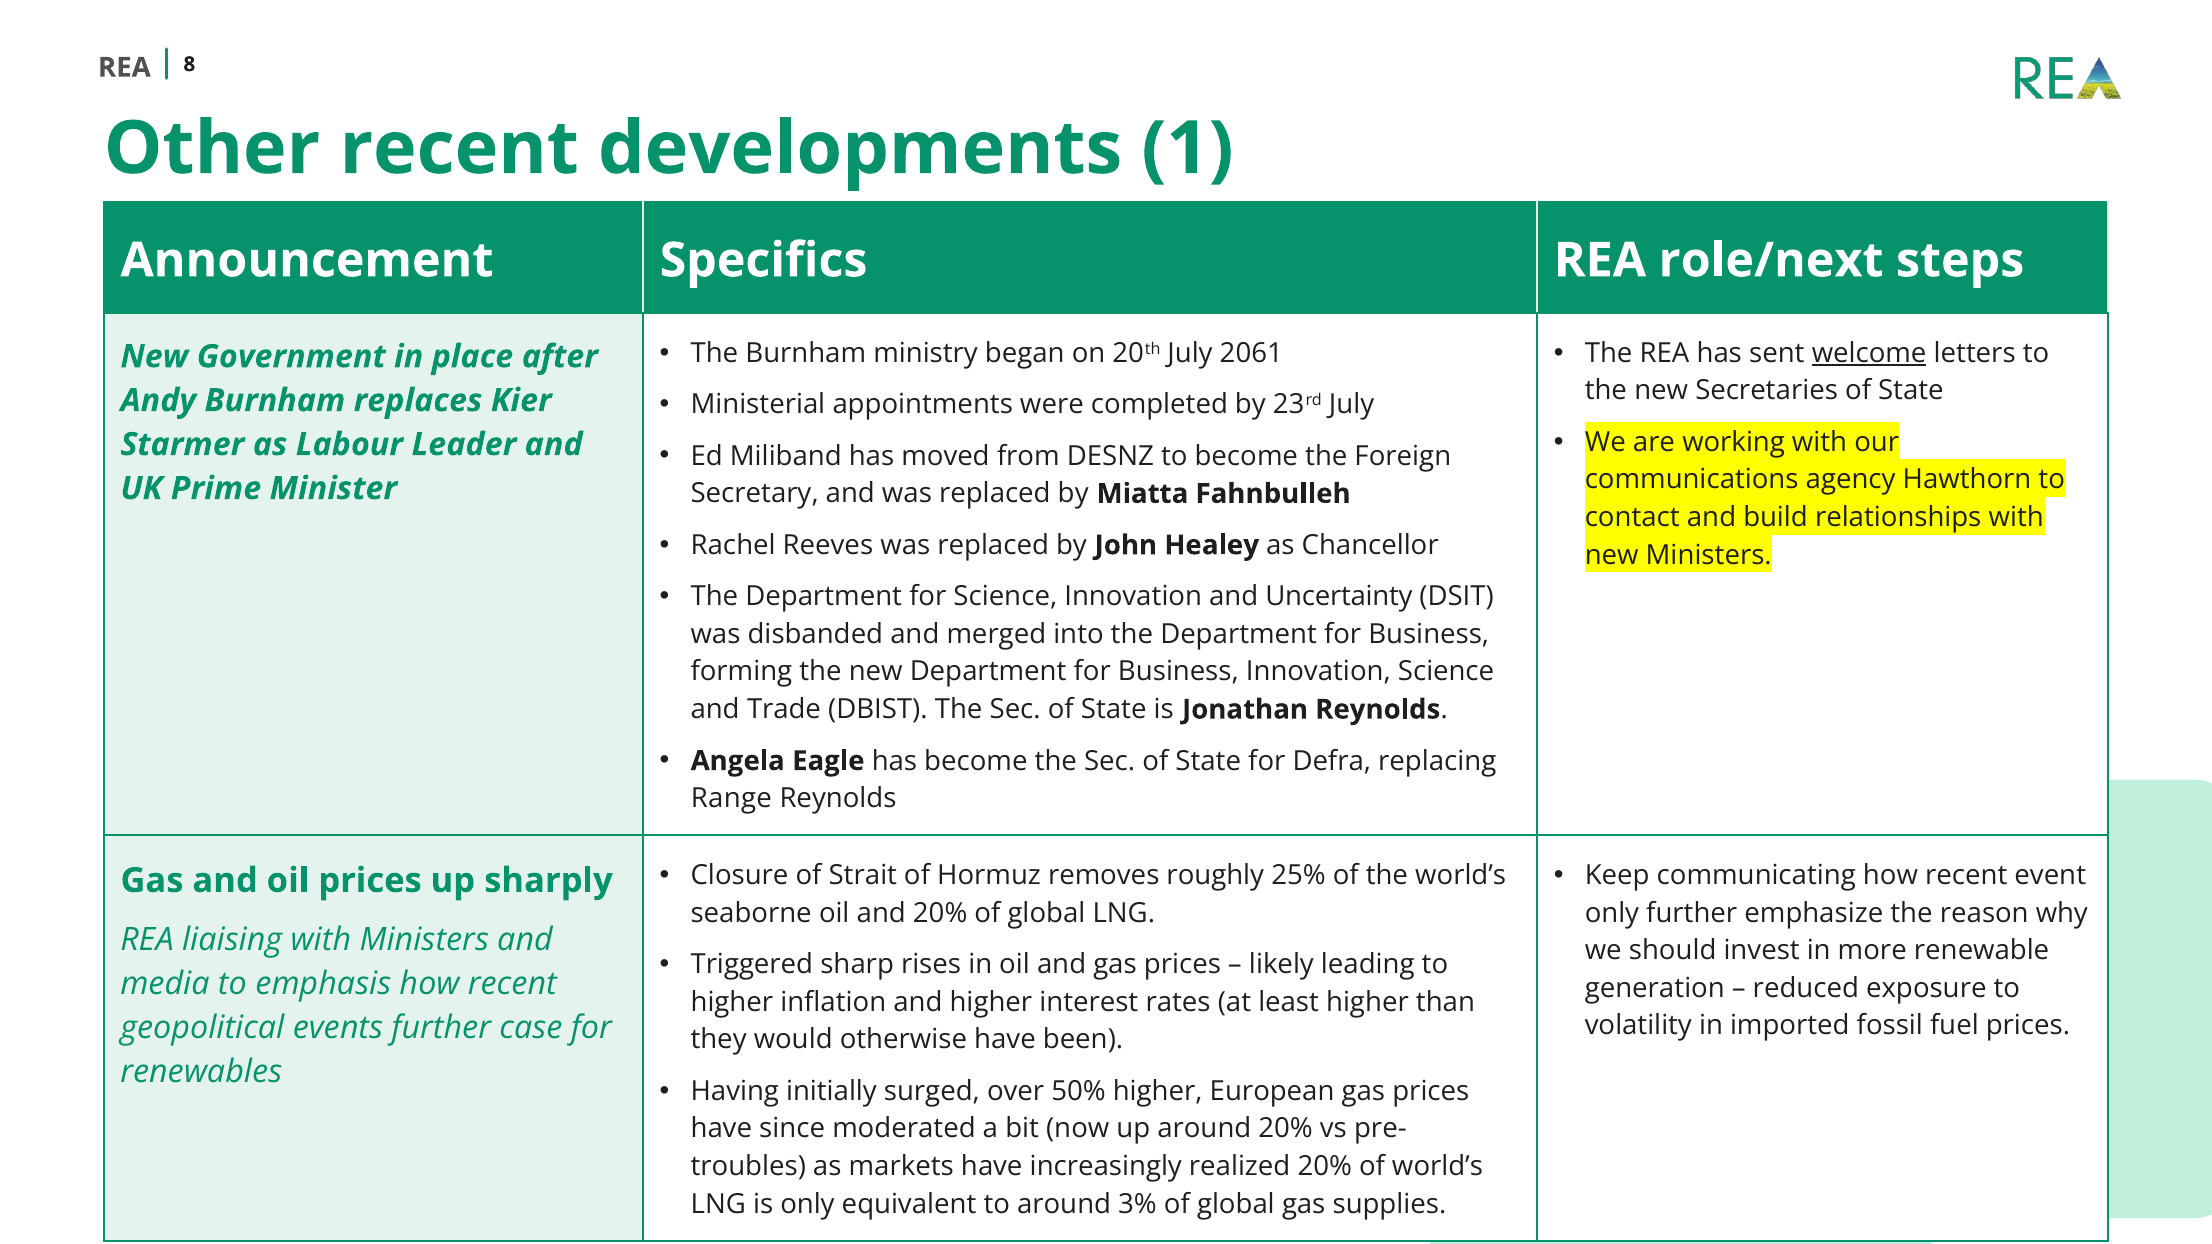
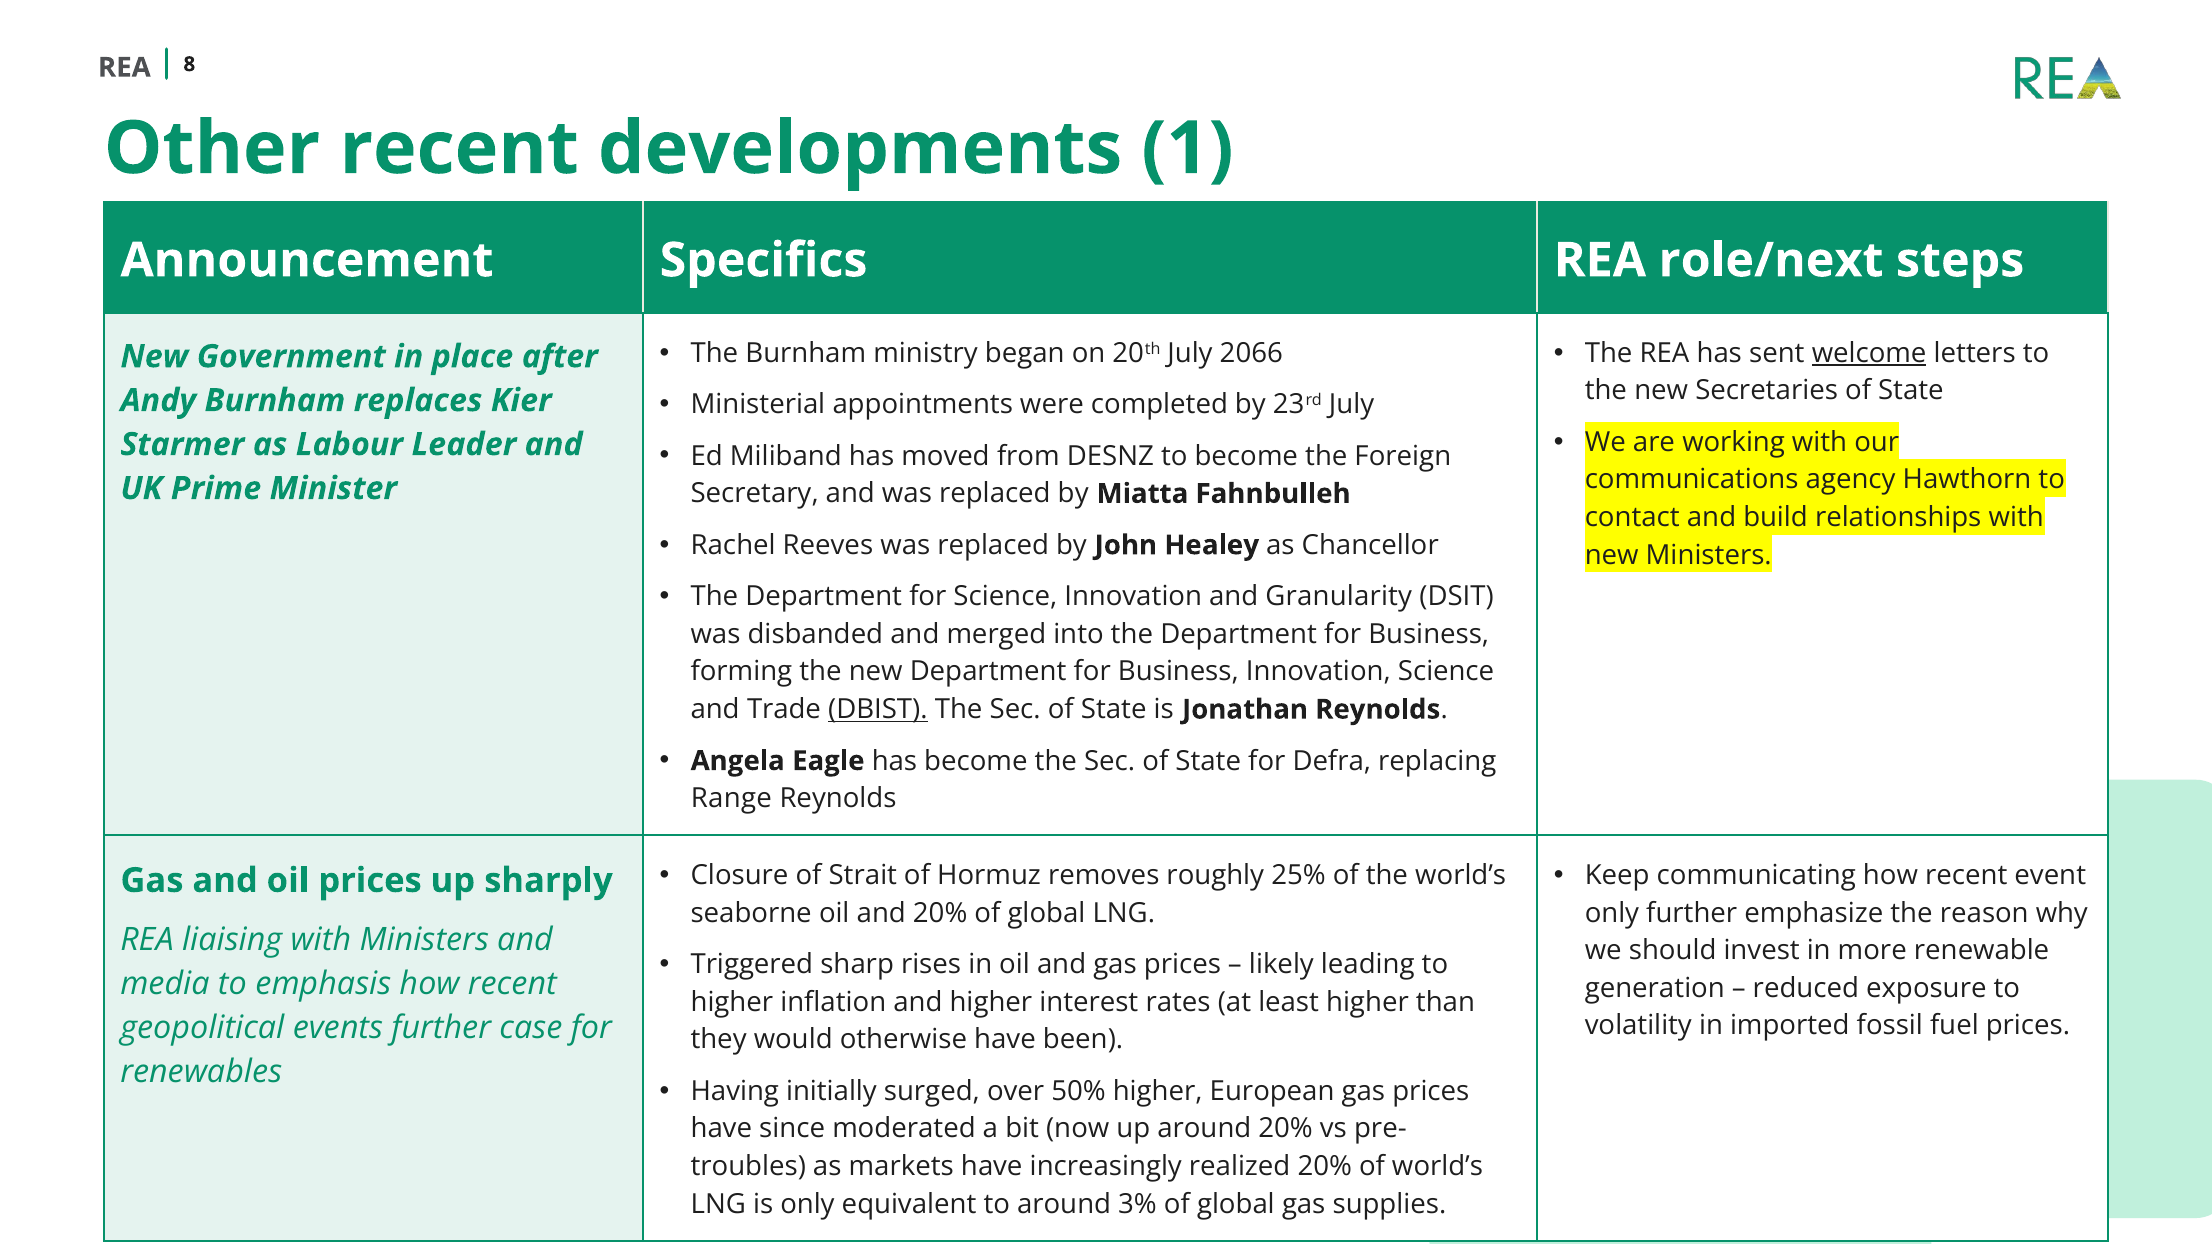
2061: 2061 -> 2066 (1251, 353)
Uncertainty: Uncertainty -> Granularity (1339, 597)
DBIST underline: none -> present (878, 710)
